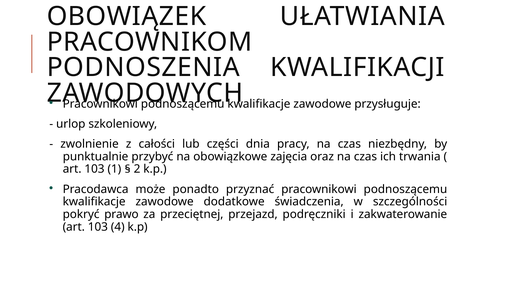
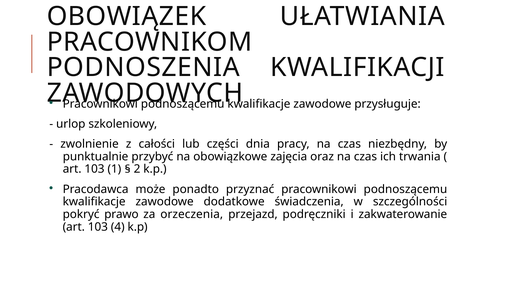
przeciętnej: przeciętnej -> orzeczenia (192, 214)
